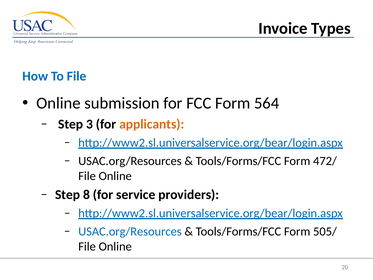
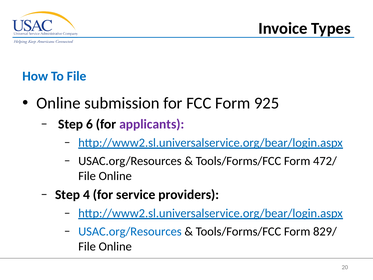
564: 564 -> 925 (267, 103)
3: 3 -> 6 (89, 124)
applicants colour: orange -> purple (152, 124)
8: 8 -> 4 (86, 195)
505/: 505/ -> 829/ (325, 231)
